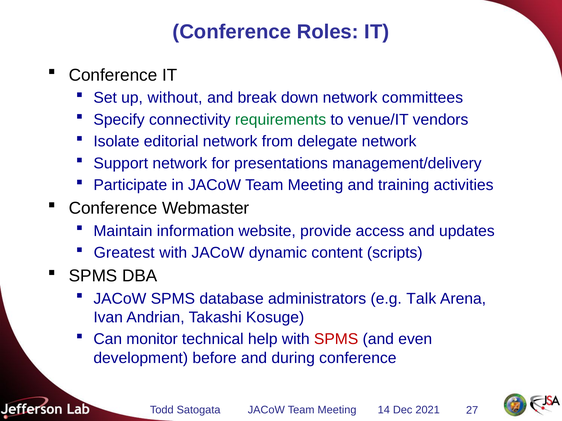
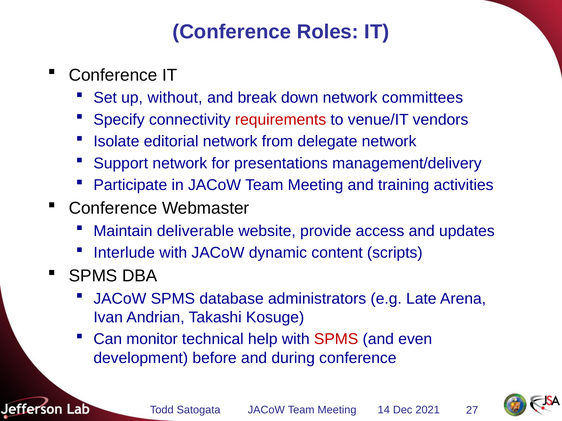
requirements colour: green -> red (281, 120)
information: information -> deliverable (195, 231)
Greatest: Greatest -> Interlude (124, 253)
Talk: Talk -> Late (421, 299)
